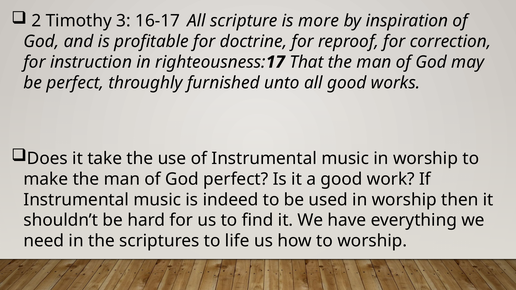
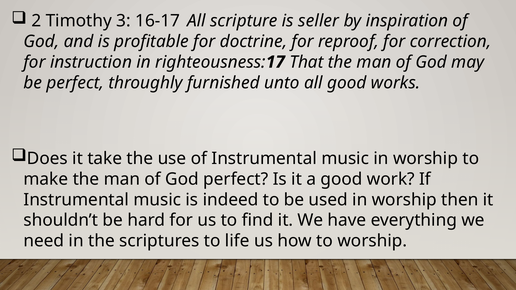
more: more -> seller (319, 21)
